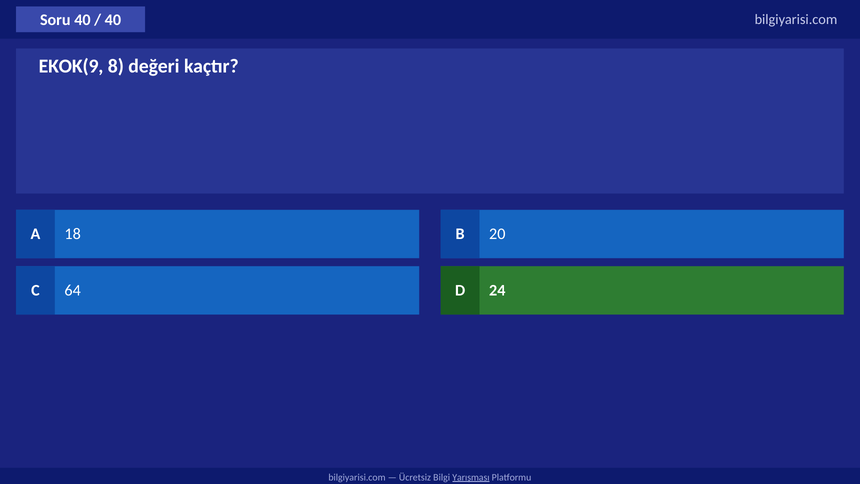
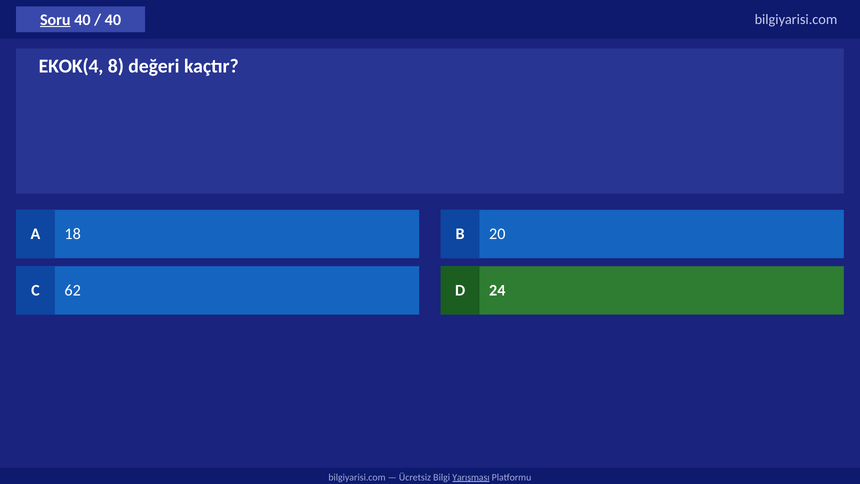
Soru underline: none -> present (55, 20)
EKOK(9: EKOK(9 -> EKOK(4 (71, 66)
64: 64 -> 62 (73, 290)
